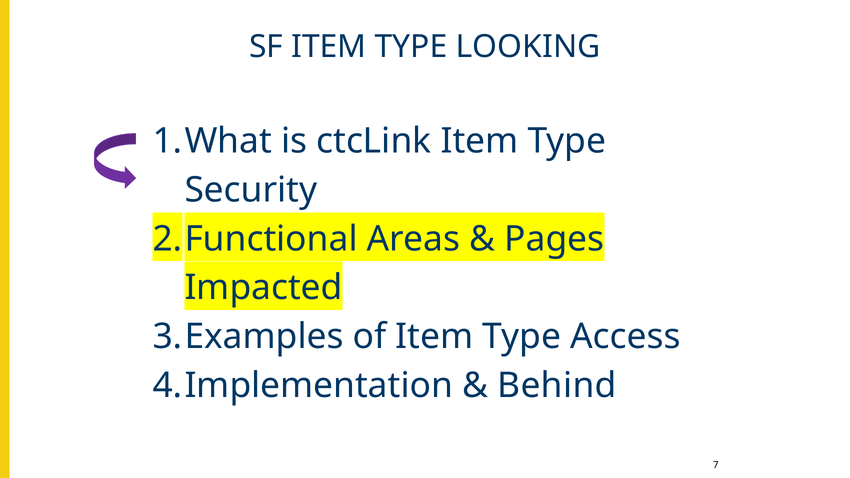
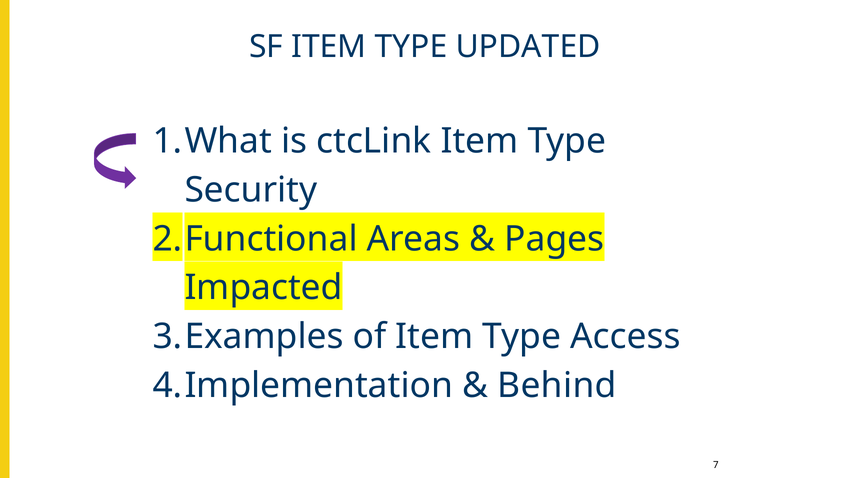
LOOKING: LOOKING -> UPDATED (528, 47)
